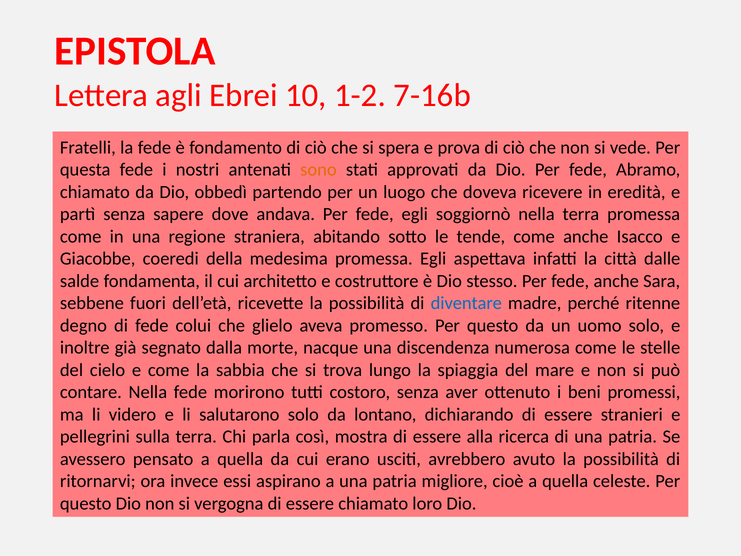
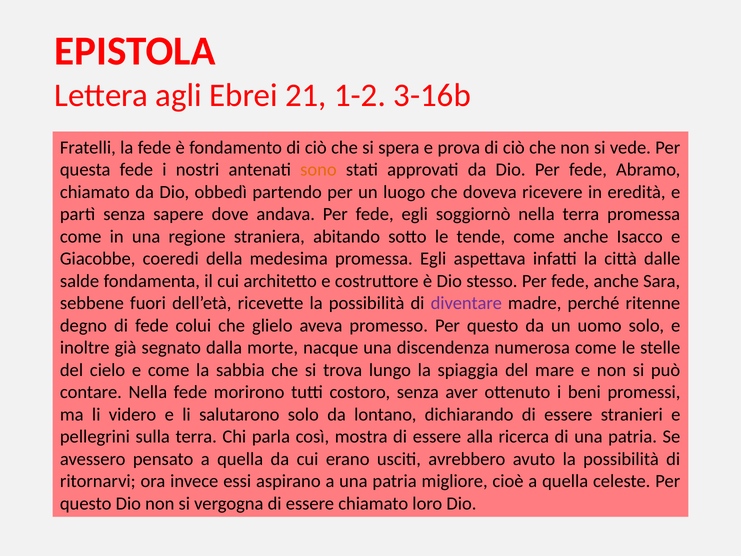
10: 10 -> 21 (306, 95)
7-16b: 7-16b -> 3-16b (432, 95)
diventare colour: blue -> purple (466, 303)
